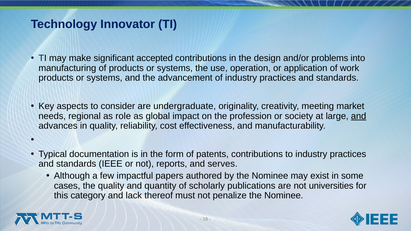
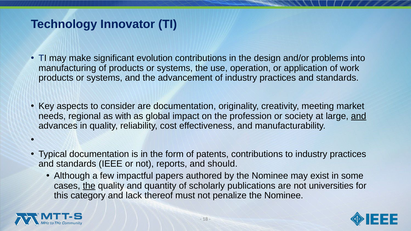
accepted: accepted -> evolution (155, 58)
are undergraduate: undergraduate -> documentation (185, 106)
role: role -> with (123, 116)
serves: serves -> should (223, 164)
the underline: none -> present (89, 186)
